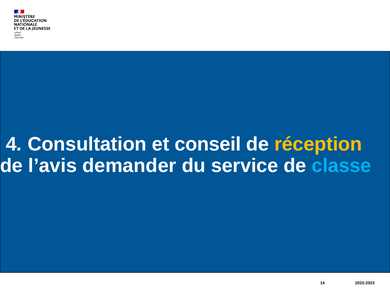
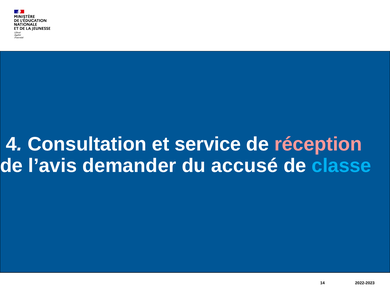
conseil: conseil -> service (208, 144)
réception colour: yellow -> pink (318, 144)
service: service -> accusé (245, 165)
